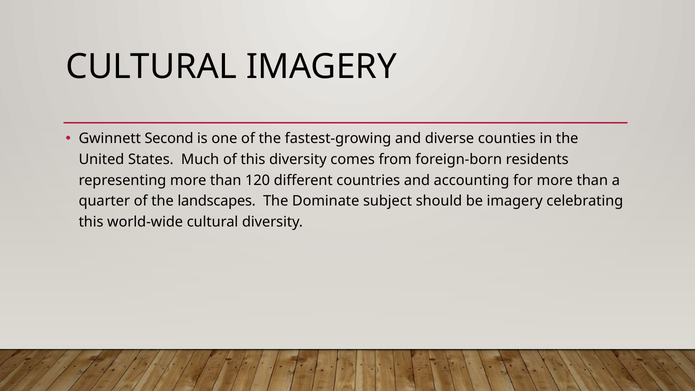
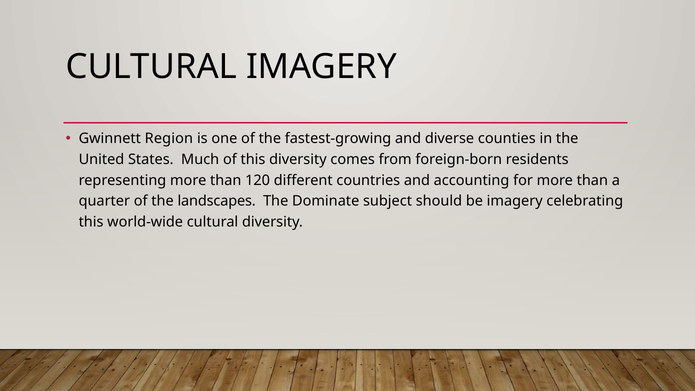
Second: Second -> Region (169, 139)
